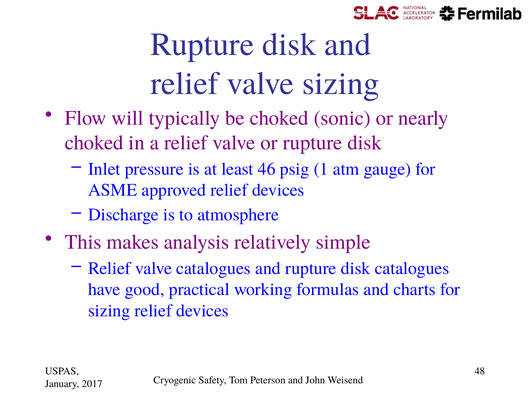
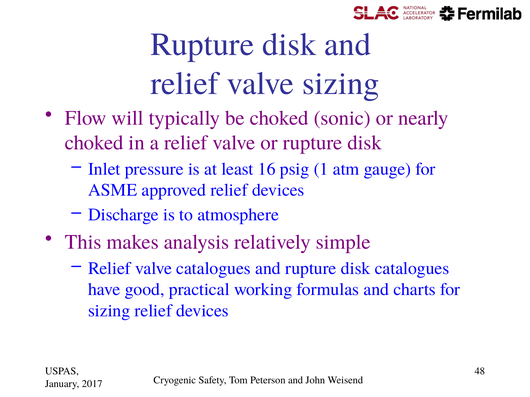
46: 46 -> 16 (267, 169)
